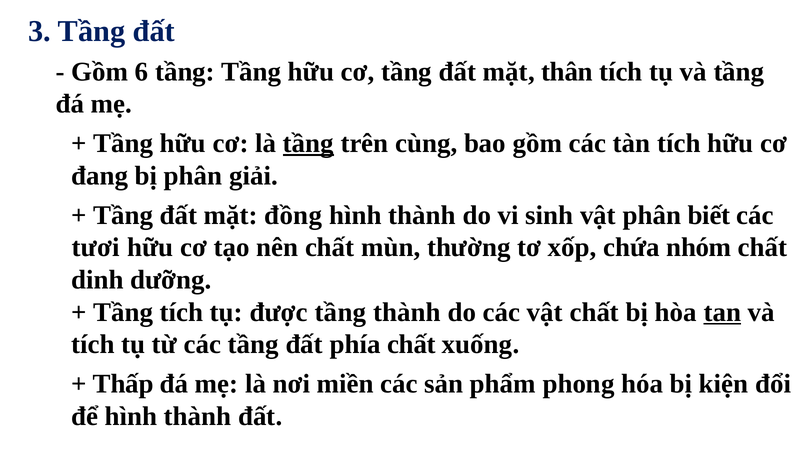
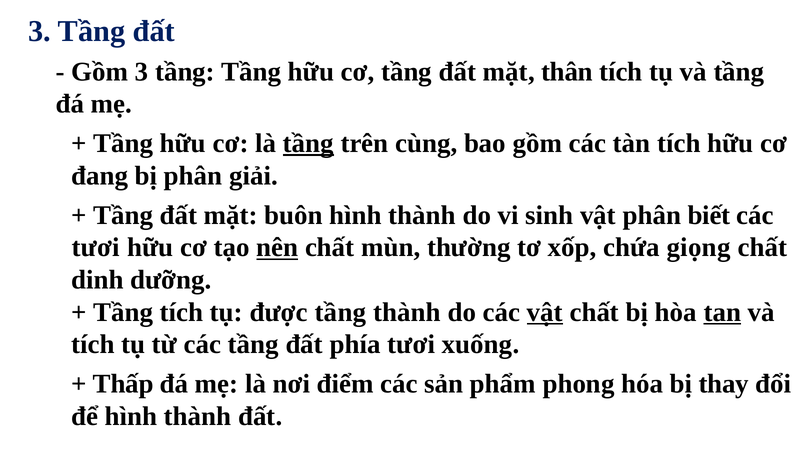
Gồm 6: 6 -> 3 (142, 72)
đồng: đồng -> buôn (294, 215)
nên underline: none -> present (277, 247)
nhóm: nhóm -> giọng (699, 247)
vật underline: none -> present (545, 312)
phía chất: chất -> tươi (411, 344)
miền: miền -> điểm (345, 383)
kiện: kiện -> thay (724, 383)
